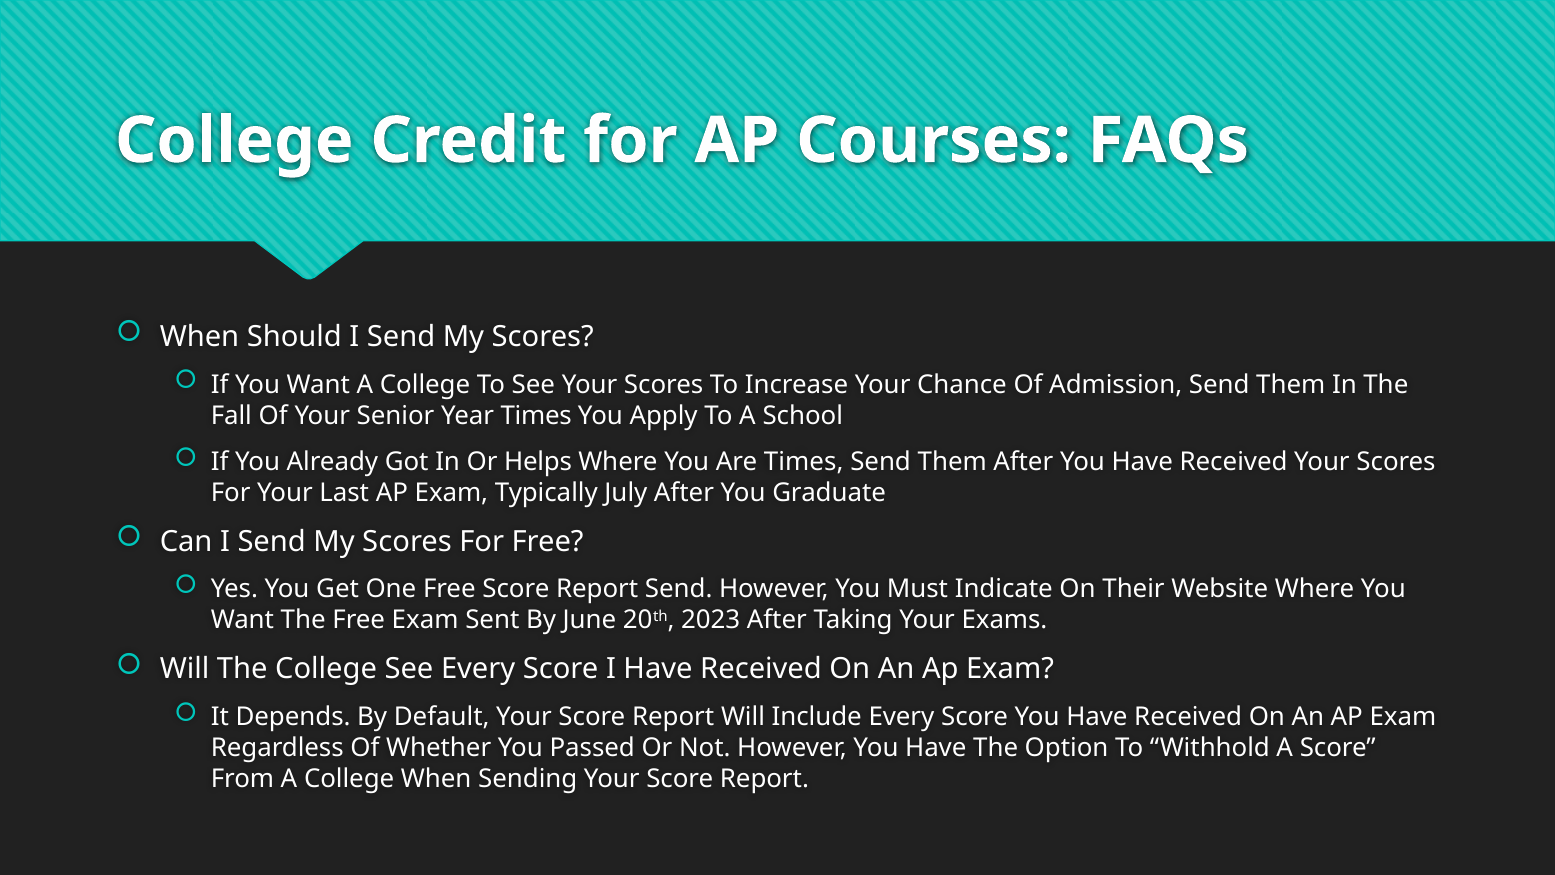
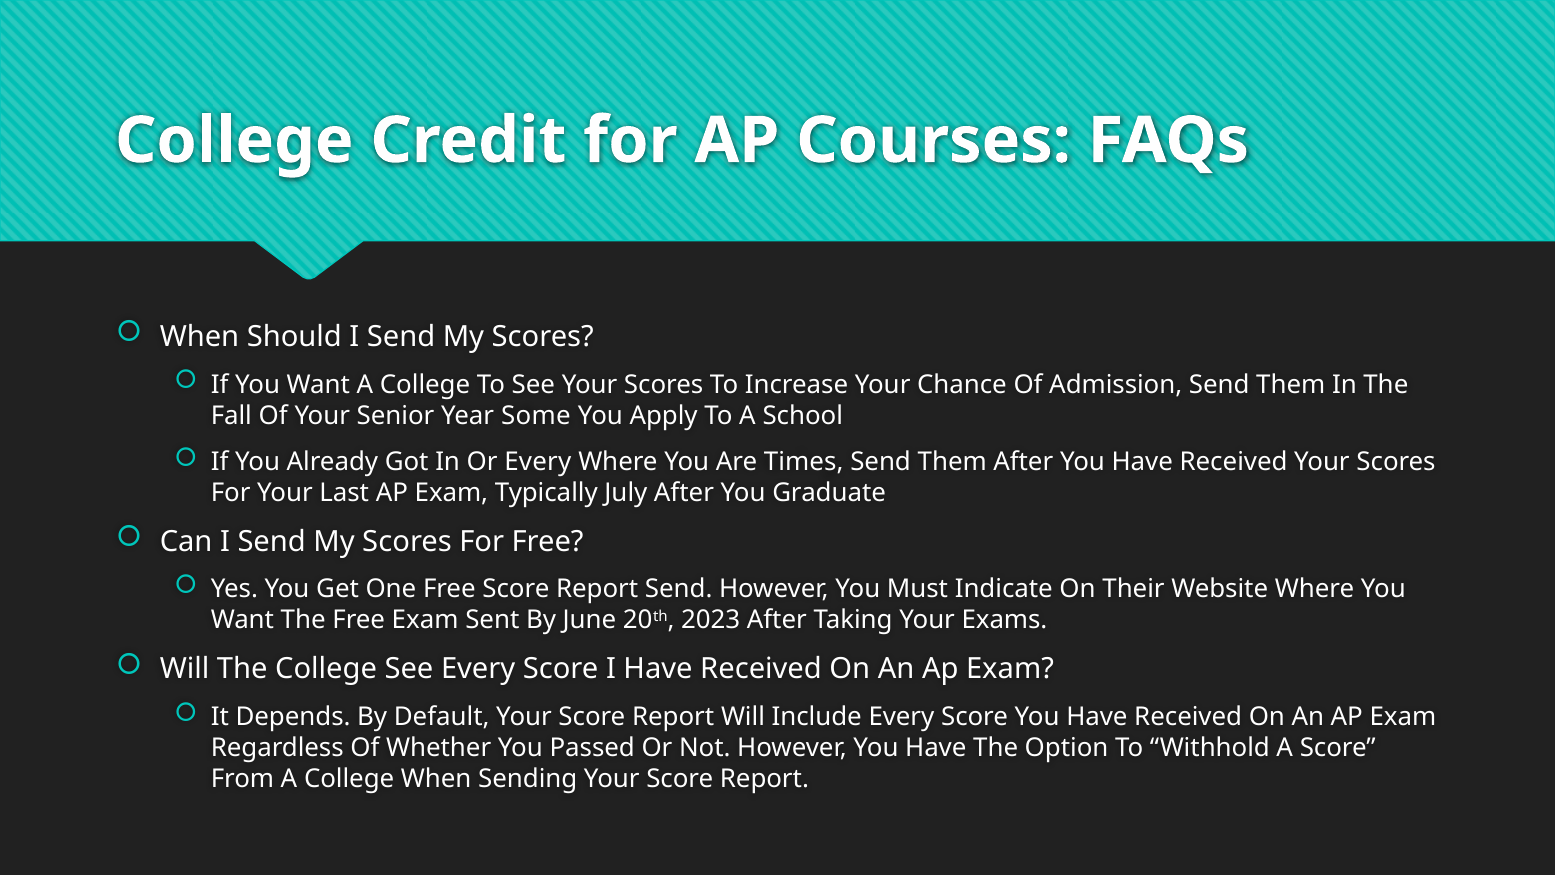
Year Times: Times -> Some (536, 416)
Or Helps: Helps -> Every (538, 462)
